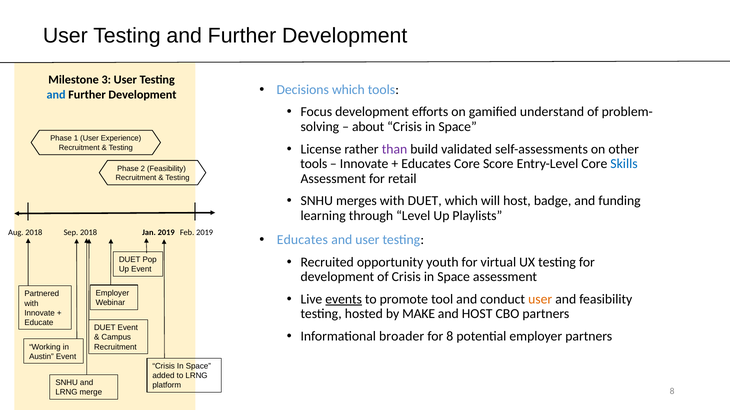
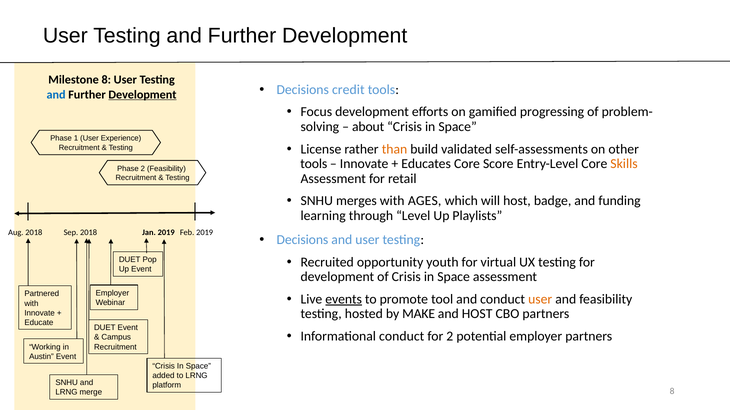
Milestone 3: 3 -> 8 (106, 80)
Decisions which: which -> credit (348, 90)
Development underline: none -> present (142, 95)
understand: understand -> progressing (552, 112)
than colour: purple -> orange (395, 149)
Skills colour: blue -> orange (624, 164)
with DUET: DUET -> AGES (425, 201)
Educates: Educates -> Decisions (302, 240)
Informational broader: broader -> conduct (402, 337)
for 8: 8 -> 2 (450, 337)
